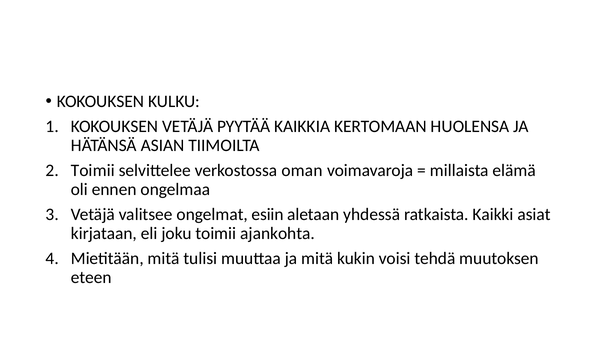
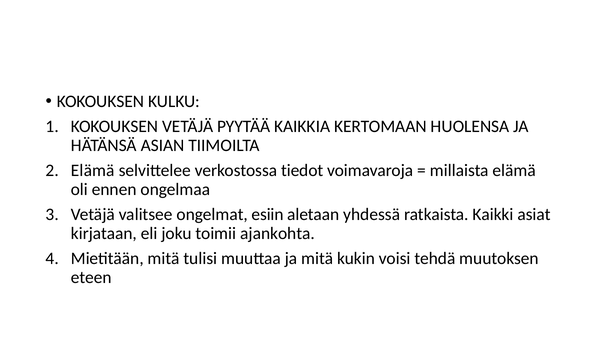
Toimii: Toimii -> Elämä (93, 170)
oman: oman -> tiedot (302, 170)
